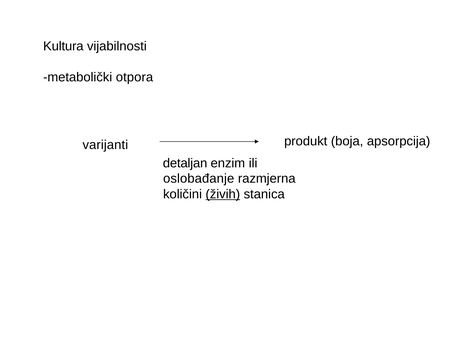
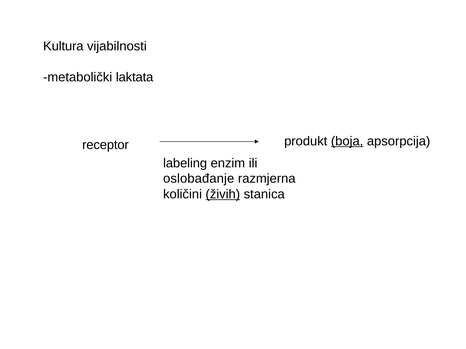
otpora: otpora -> laktata (135, 77)
varijanti: varijanti -> receptor (105, 145)
boja underline: none -> present (347, 141)
detaljan: detaljan -> labeling (185, 163)
